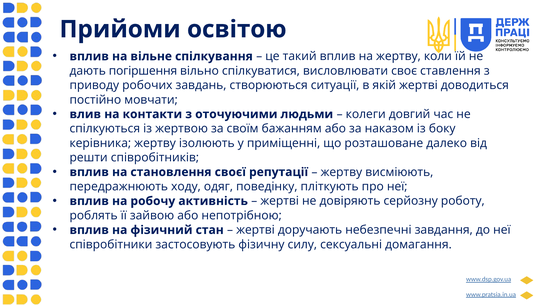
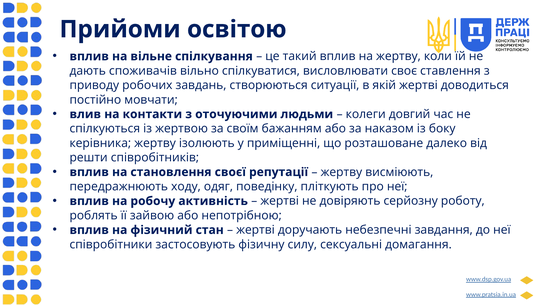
погіршення: погіршення -> споживачів (143, 71)
